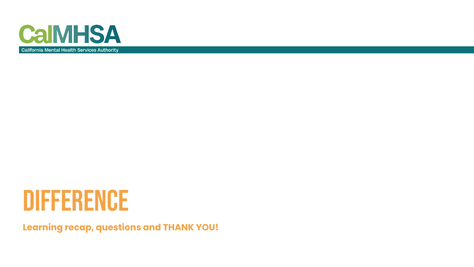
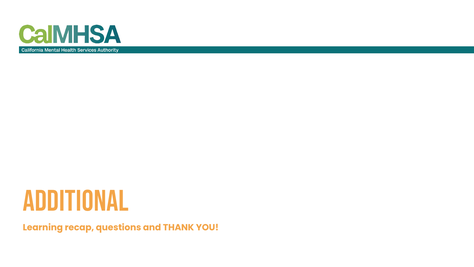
Difference: Difference -> Additional (76, 201)
